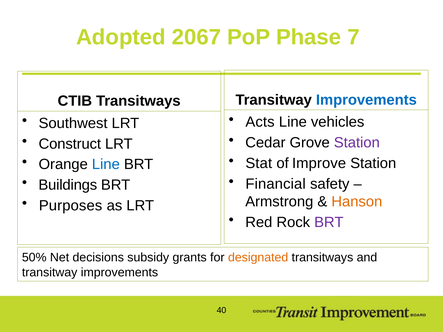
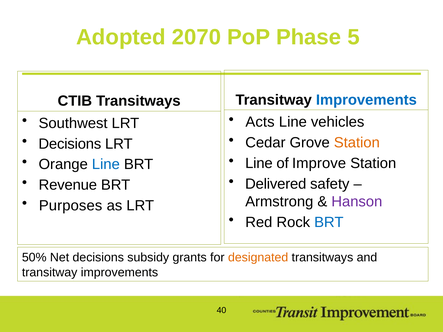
2067: 2067 -> 2070 (196, 37)
7: 7 -> 5 (354, 37)
Station colour: purple -> orange (357, 143)
Construct: Construct -> Decisions (70, 144)
Stat: Stat -> Line (259, 163)
Financial: Financial -> Delivered (276, 184)
Buildings: Buildings -> Revenue (68, 185)
Hanson colour: orange -> purple (357, 202)
BRT colour: purple -> blue (329, 223)
